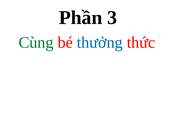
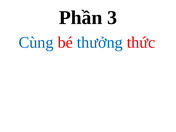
Cùng colour: green -> blue (36, 42)
